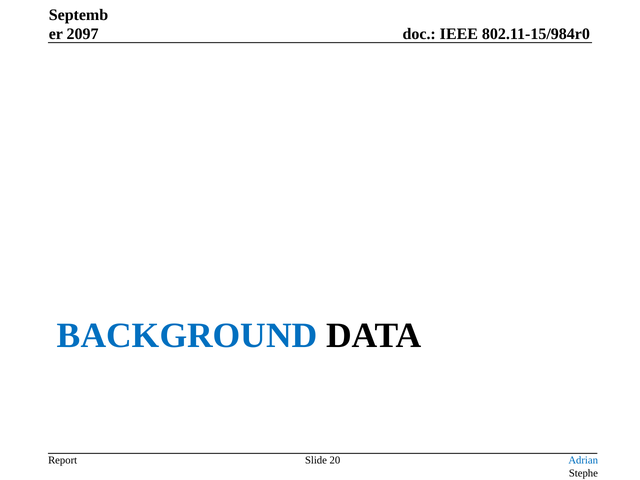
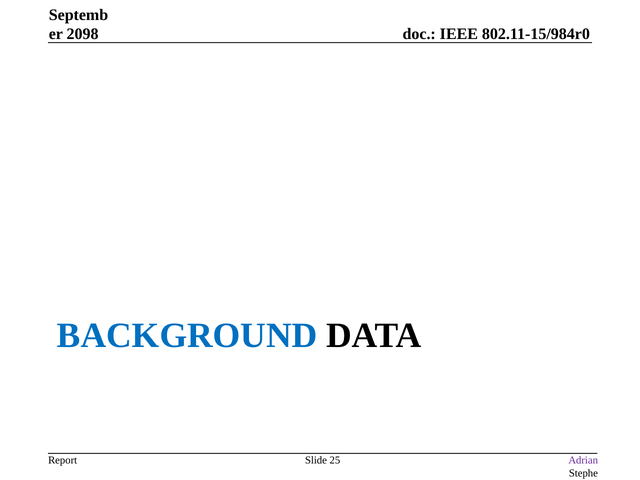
2097: 2097 -> 2098 (83, 34)
20: 20 -> 25 (335, 460)
Adrian colour: blue -> purple (583, 460)
